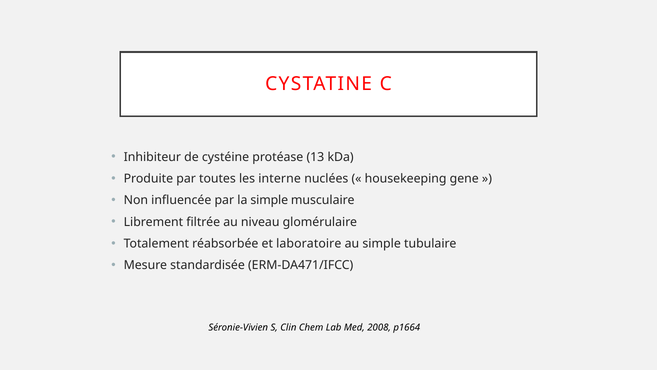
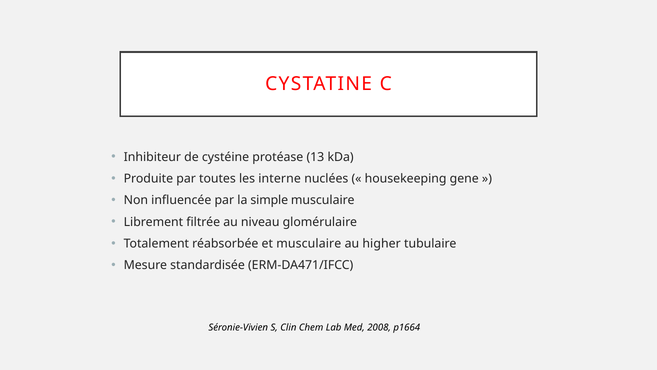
et laboratoire: laboratoire -> musculaire (309, 243)
au simple: simple -> higher (382, 243)
